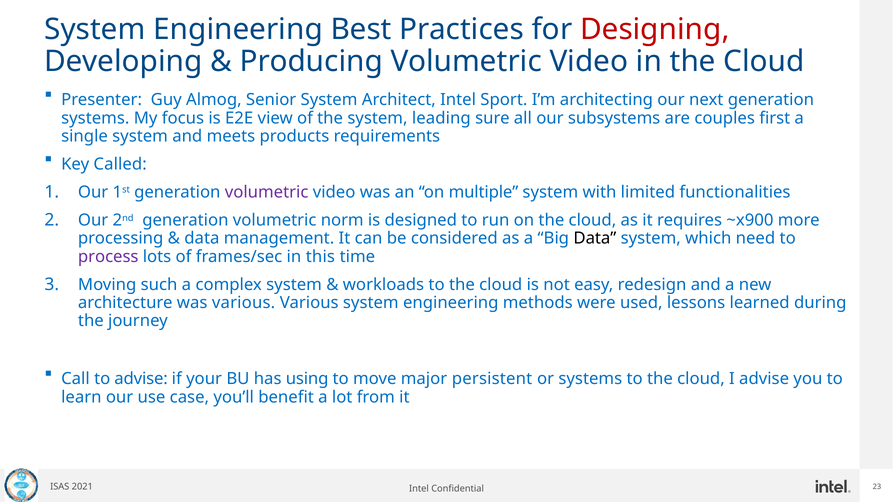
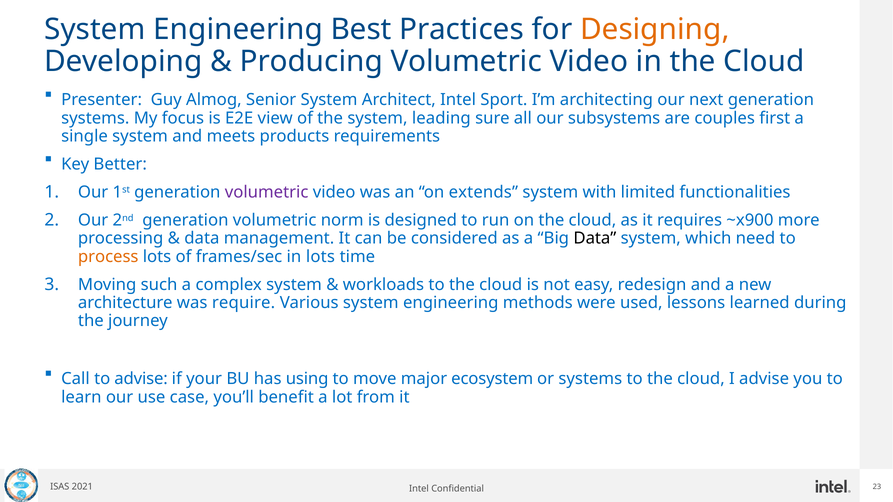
Designing colour: red -> orange (655, 30)
Called: Called -> Better (120, 164)
multiple: multiple -> extends (483, 192)
process colour: purple -> orange (108, 257)
in this: this -> lots (320, 257)
was various: various -> require (244, 303)
persistent: persistent -> ecosystem (492, 379)
